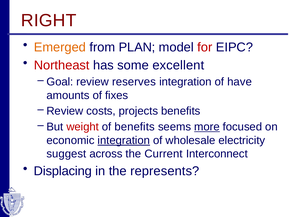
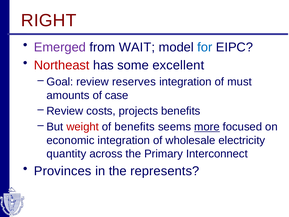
Emerged colour: orange -> purple (60, 47)
PLAN: PLAN -> WAIT (137, 47)
for colour: red -> blue (205, 47)
have: have -> must (240, 82)
fixes: fixes -> case (117, 95)
integration underline: present -> none (124, 140)
suggest: suggest -> quantity (66, 154)
Current: Current -> Primary (164, 154)
Displacing: Displacing -> Provinces (63, 171)
